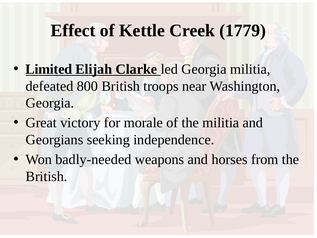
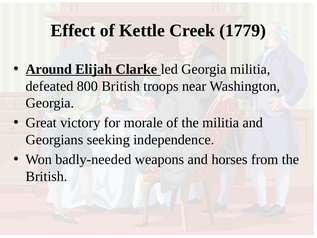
Limited: Limited -> Around (49, 69)
